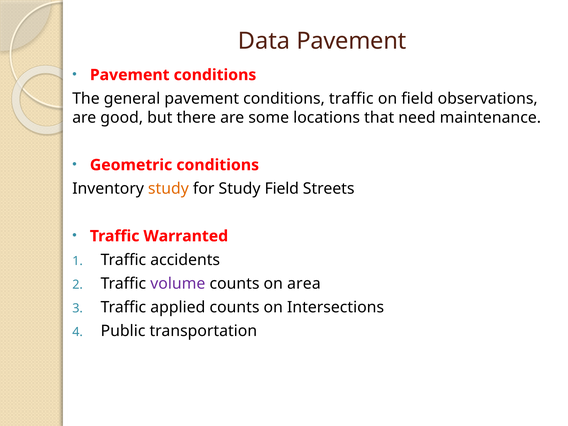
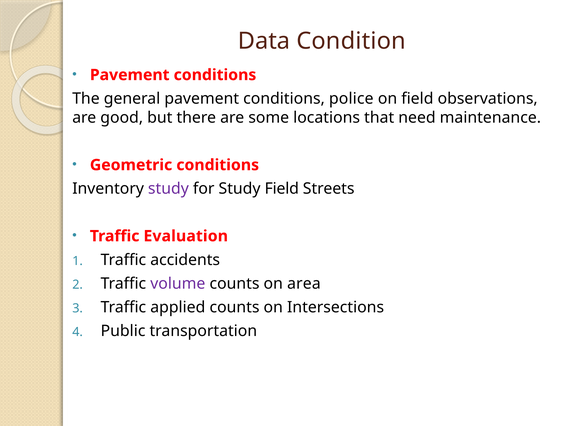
Data Pavement: Pavement -> Condition (351, 41)
conditions traffic: traffic -> police (351, 99)
study colour: orange -> purple (168, 189)
Warranted: Warranted -> Evaluation (186, 236)
